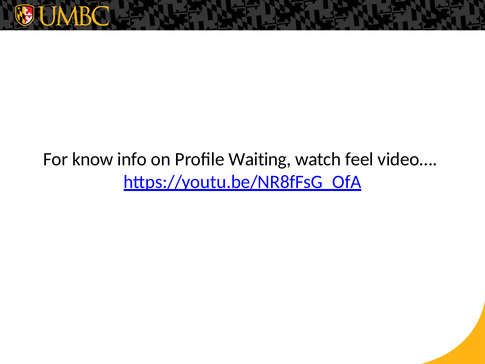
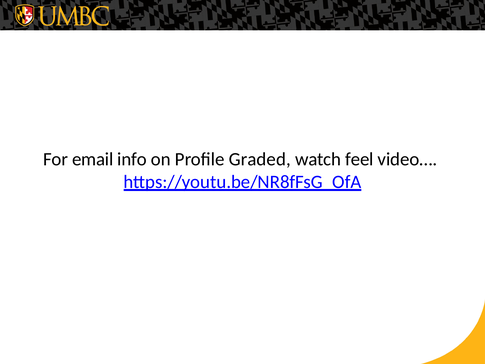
know: know -> email (93, 159)
Waiting: Waiting -> Graded (260, 159)
